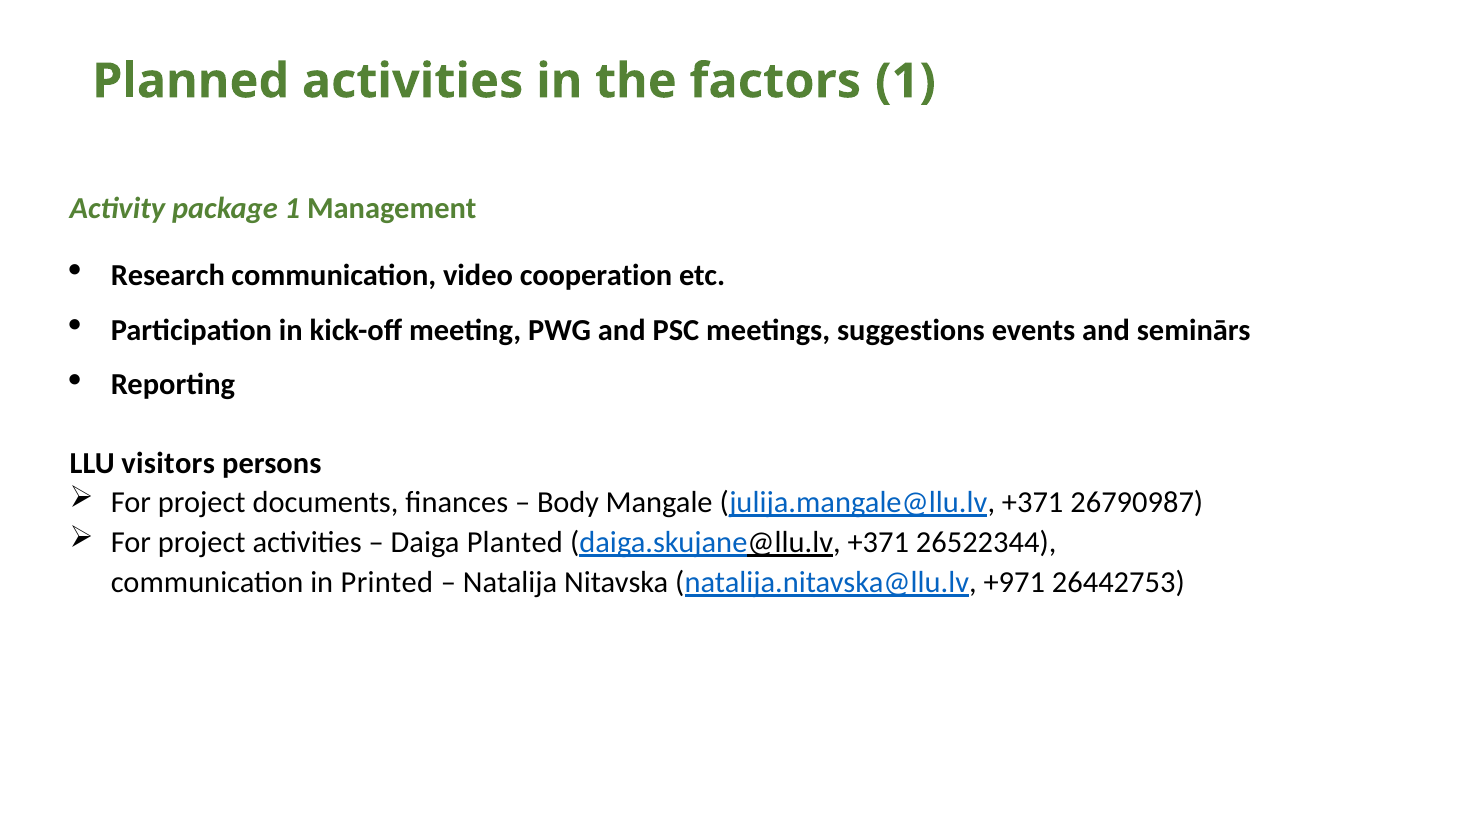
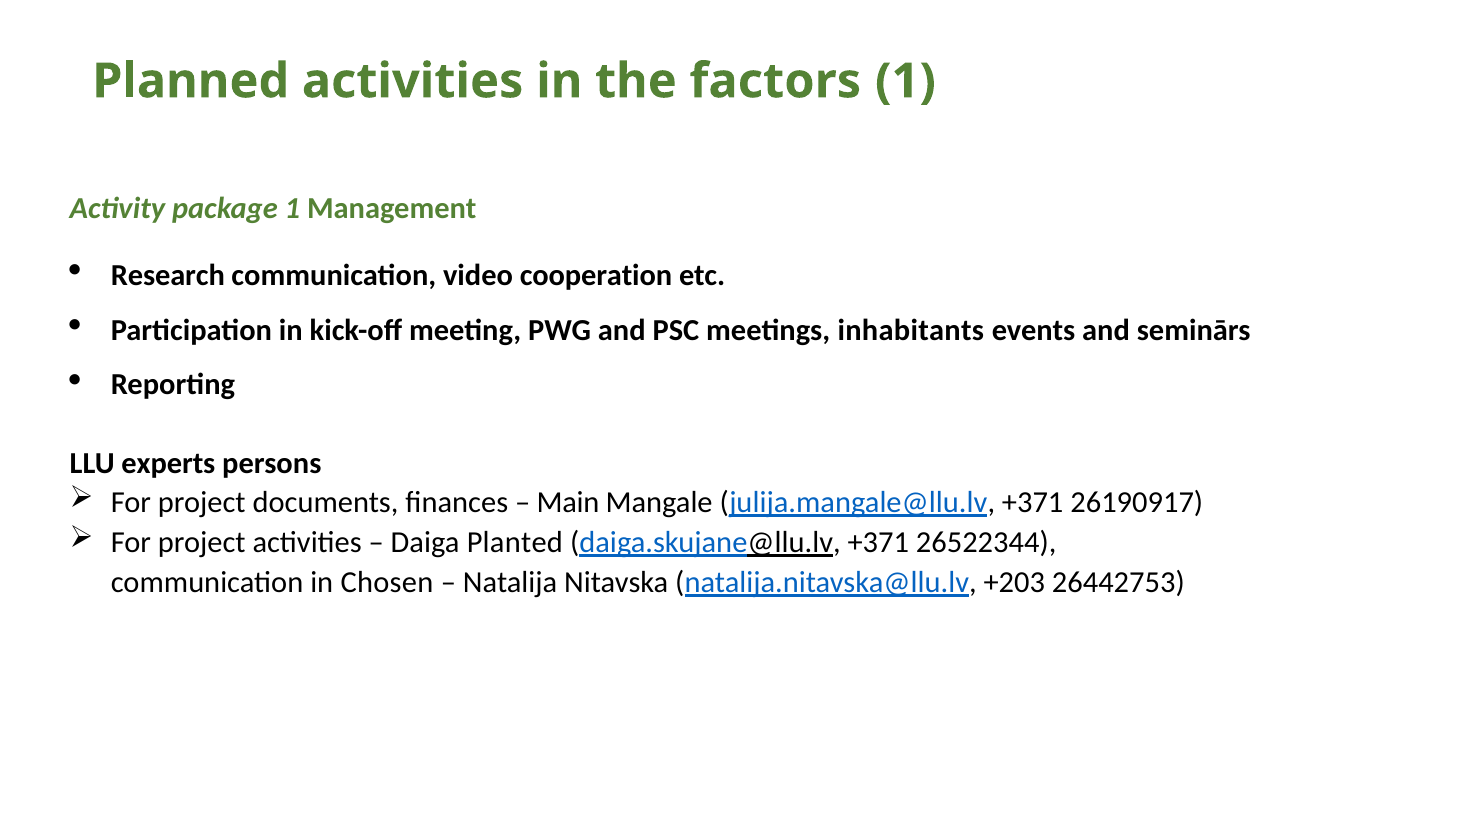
suggestions: suggestions -> inhabitants (911, 330)
visitors: visitors -> experts (168, 463)
Body: Body -> Main (568, 502)
26790987: 26790987 -> 26190917 (1137, 502)
Printed: Printed -> Chosen (387, 582)
+971: +971 -> +203 (1014, 582)
